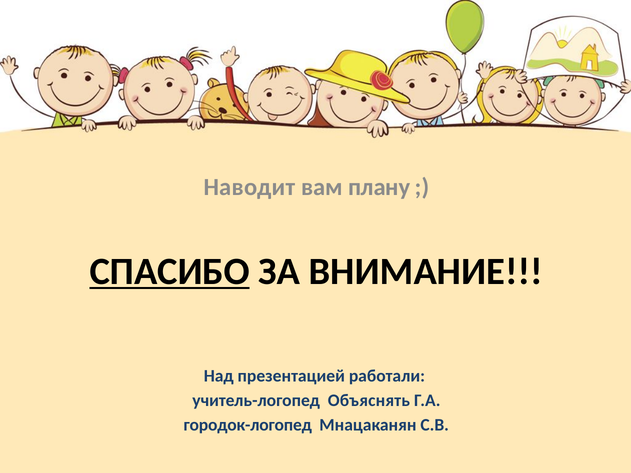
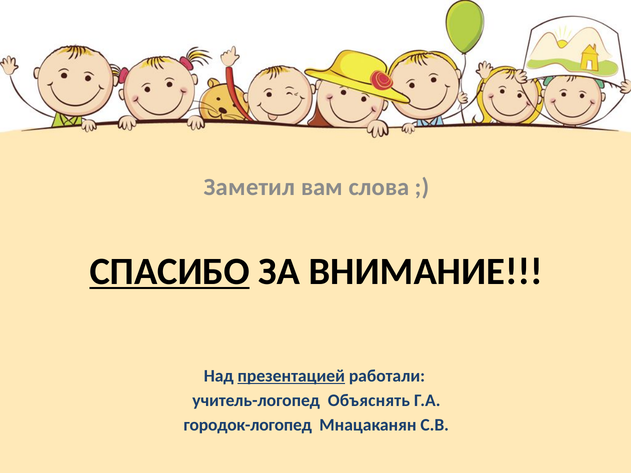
Наводит: Наводит -> Заметил (250, 187)
плану: плану -> слова (379, 187)
презентацией underline: none -> present (291, 376)
